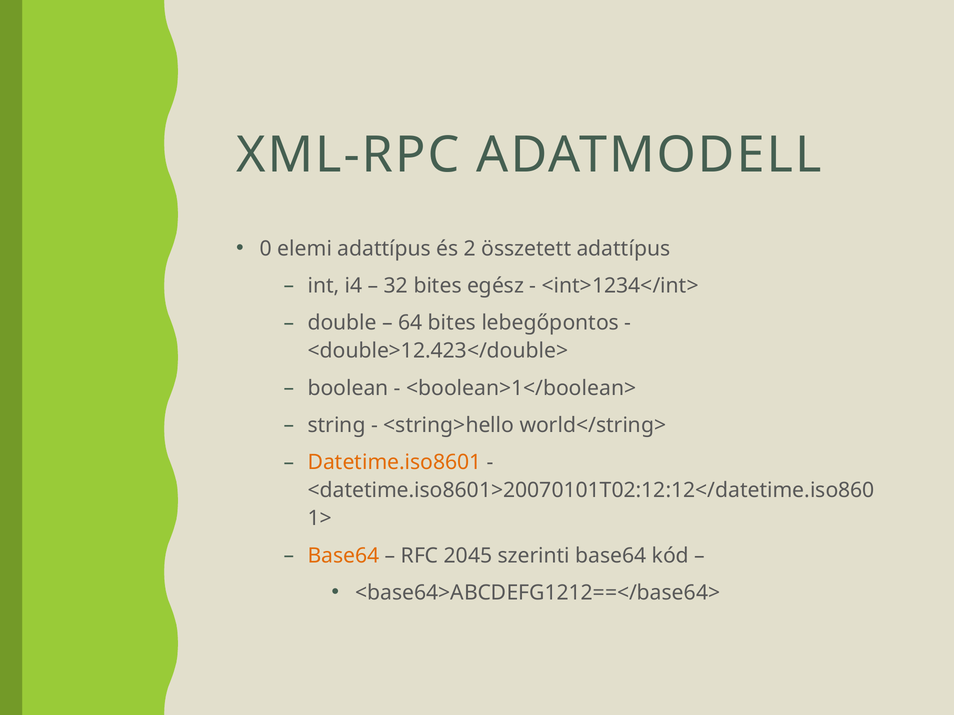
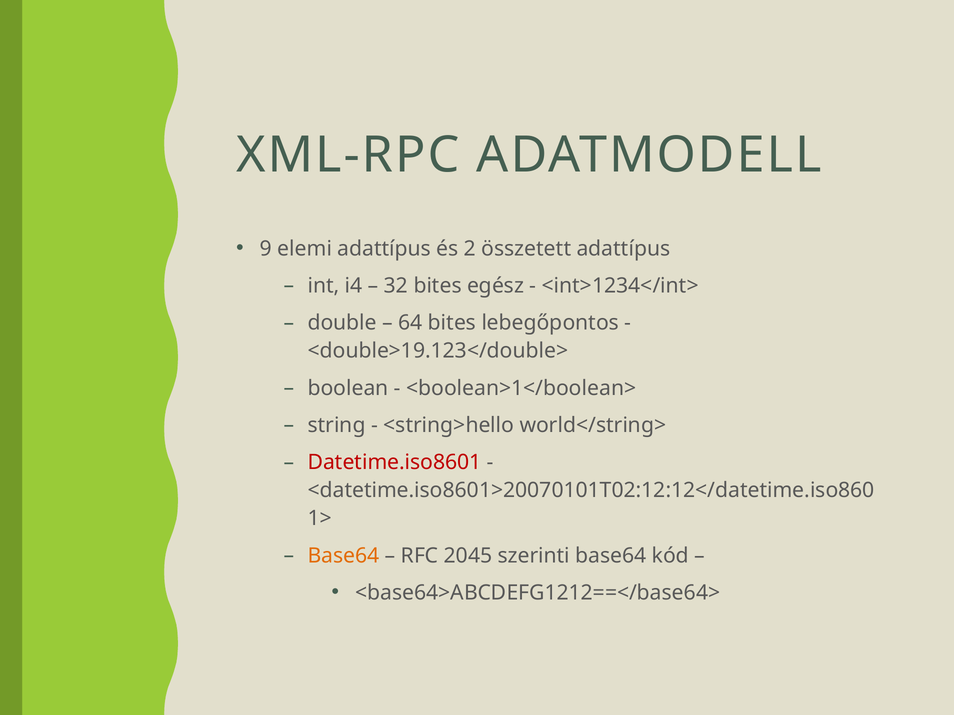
0: 0 -> 9 (266, 249)
<double>12.423</double>: <double>12.423</double> -> <double>19.123</double> (438, 351)
Datetime.iso8601 colour: orange -> red (395, 463)
